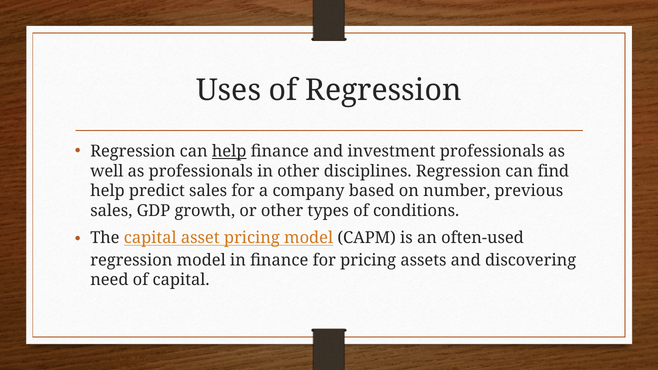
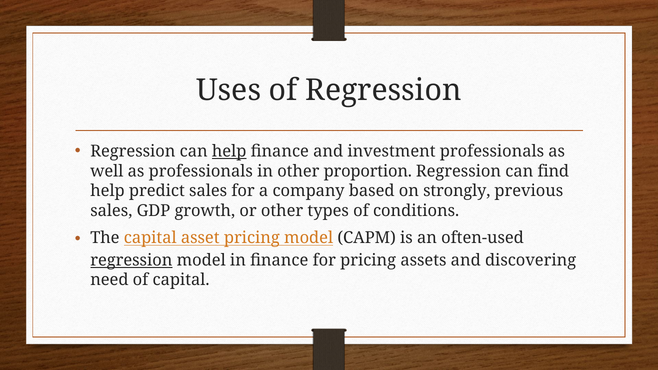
disciplines: disciplines -> proportion (368, 171)
number: number -> strongly (457, 191)
regression underline: none -> present (131, 260)
